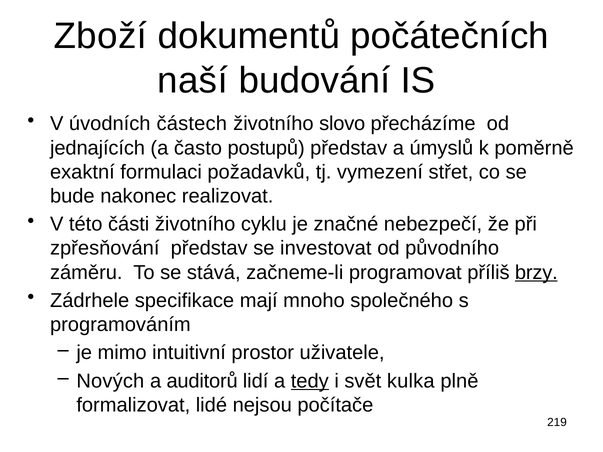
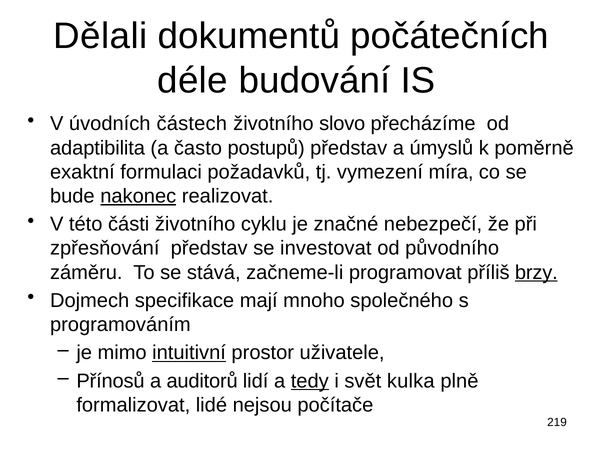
Zboží: Zboží -> Dělali (100, 36)
naší: naší -> déle (193, 80)
jednajících: jednajících -> adaptibilita (98, 148)
střet: střet -> míra (451, 172)
nakonec underline: none -> present (138, 196)
Zádrhele: Zádrhele -> Dojmech (90, 301)
intuitivní underline: none -> present (189, 353)
Nových: Nových -> Přínosů (111, 381)
